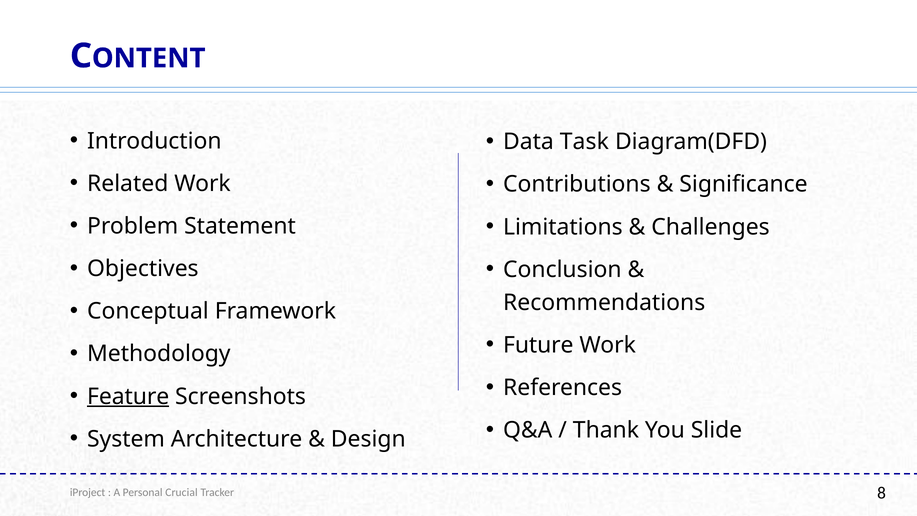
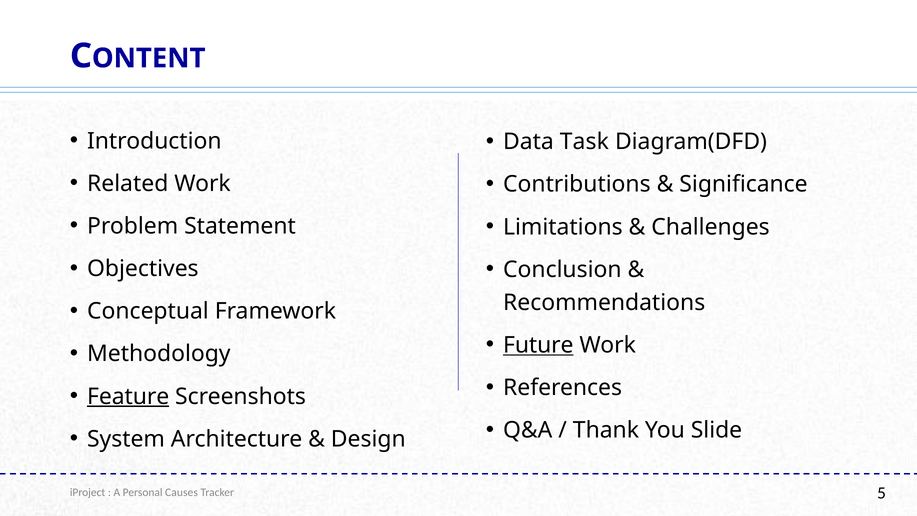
Future underline: none -> present (538, 345)
Crucial: Crucial -> Causes (181, 492)
8: 8 -> 5 (882, 493)
